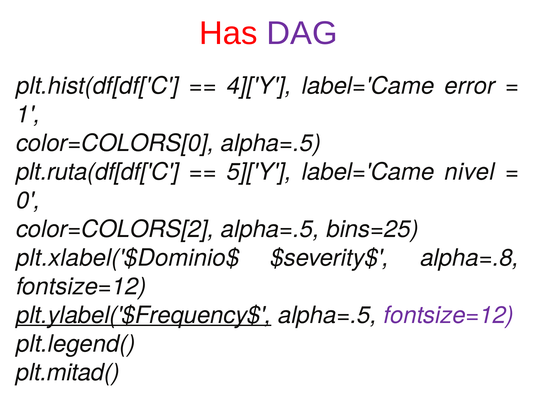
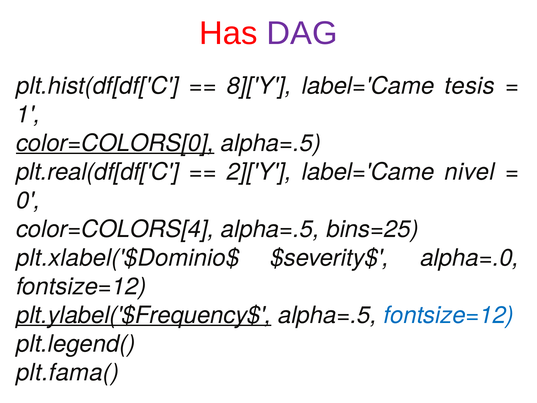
4]['Y: 4]['Y -> 8]['Y (259, 86)
error: error -> tesis (470, 86)
color=COLORS[0 underline: none -> present (115, 143)
plt.ruta(df[df['C: plt.ruta(df[df['C -> plt.real(df[df['C (98, 172)
5]['Y: 5]['Y -> 2]['Y (259, 172)
color=COLORS[2: color=COLORS[2 -> color=COLORS[4 (115, 229)
alpha=.8: alpha=.8 -> alpha=.0 (470, 258)
fontsize=12 colour: purple -> blue (449, 315)
plt.mitad(: plt.mitad( -> plt.fama( (68, 372)
